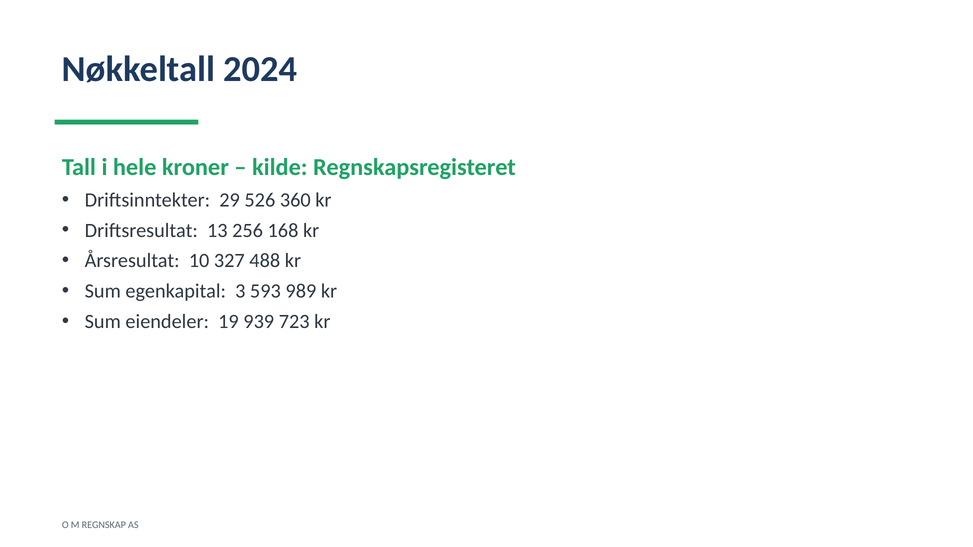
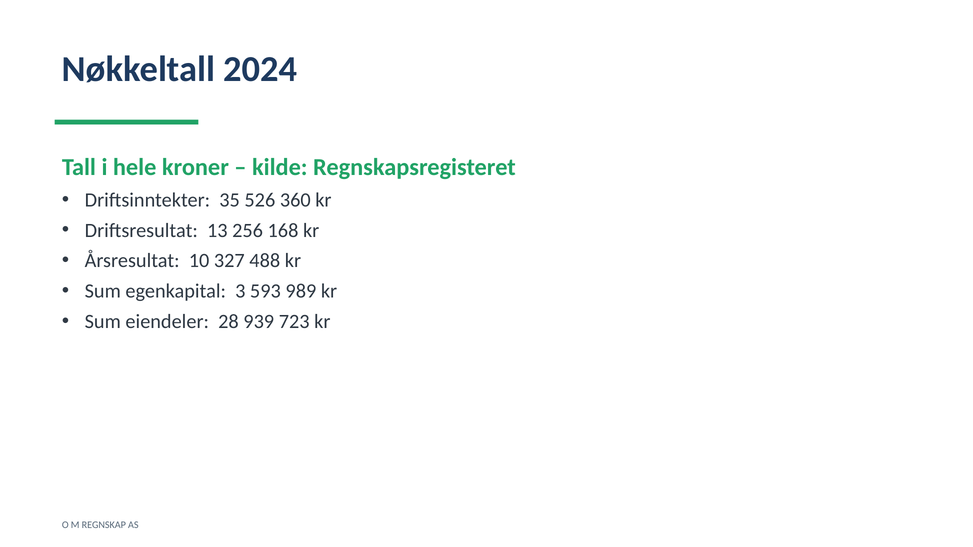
29: 29 -> 35 (230, 200)
19: 19 -> 28 (228, 322)
